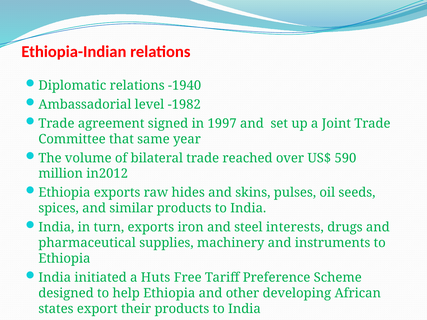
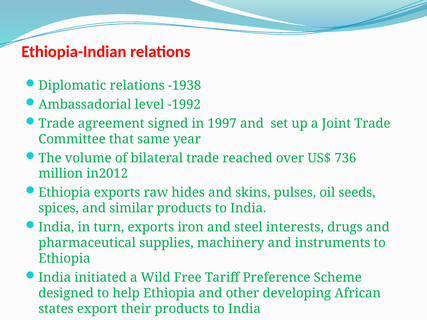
-1940: -1940 -> -1938 (185, 86)
-1982: -1982 -> -1992 (184, 105)
590: 590 -> 736 (345, 158)
Huts: Huts -> Wild (156, 278)
